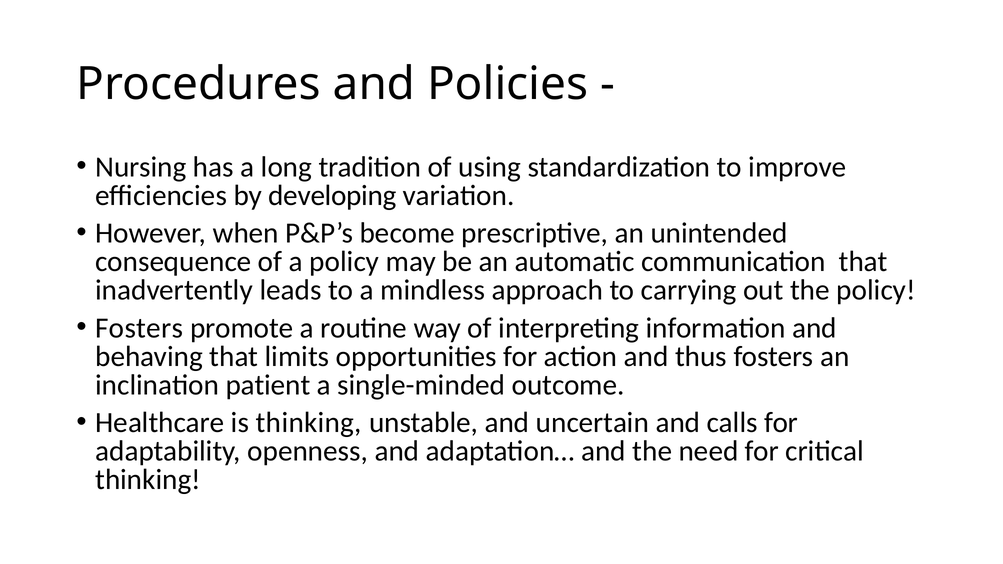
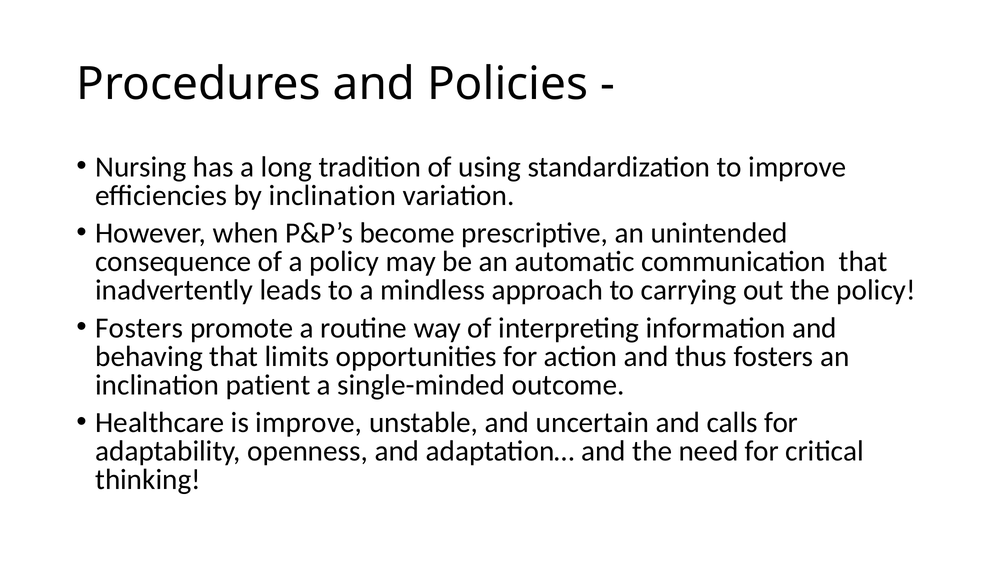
by developing: developing -> inclination (332, 196)
is thinking: thinking -> improve (309, 423)
